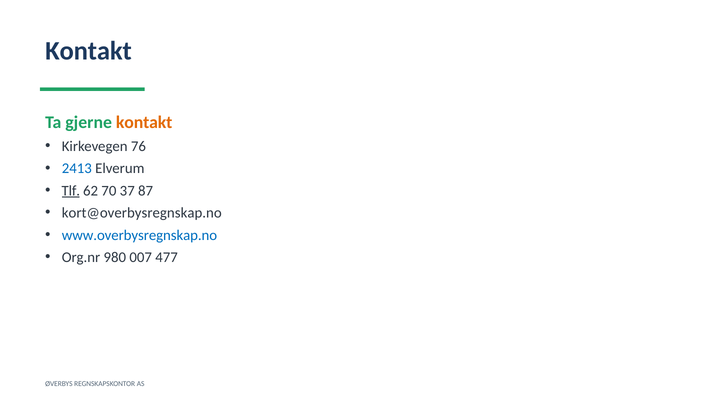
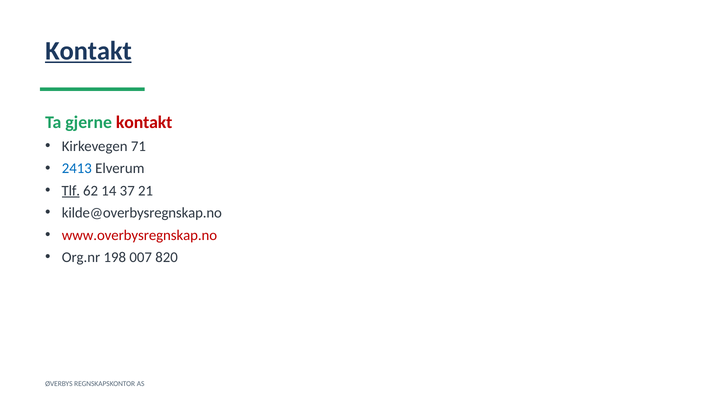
Kontakt underline: none -> present (88, 51)
kontakt colour: orange -> red (144, 122)
76: 76 -> 71 (138, 146)
70: 70 -> 14 (109, 190)
87: 87 -> 21 (146, 190)
kort@overbysregnskap.no: kort@overbysregnskap.no -> kilde@overbysregnskap.no (142, 213)
www.overbysregnskap.no colour: blue -> red (139, 235)
980: 980 -> 198 (115, 257)
477: 477 -> 820 (167, 257)
